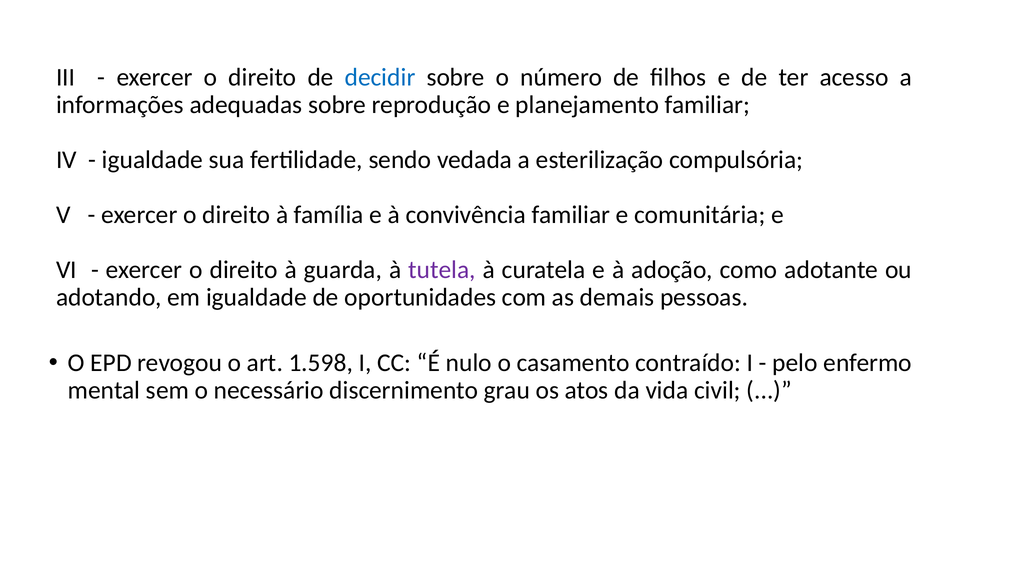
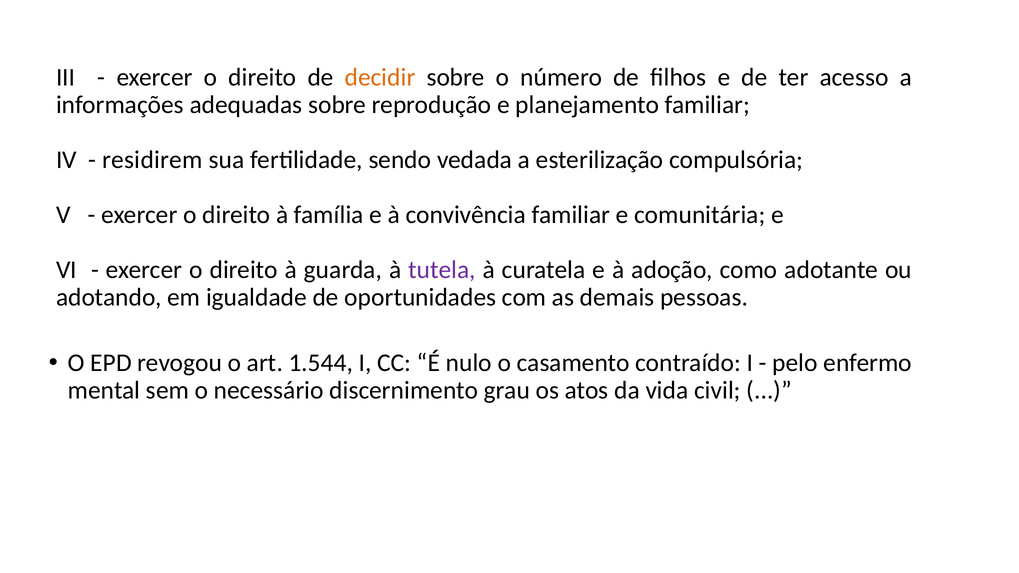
decidir colour: blue -> orange (380, 78)
igualdade: igualdade -> residirem (152, 160)
1.598: 1.598 -> 1.544 (321, 363)
